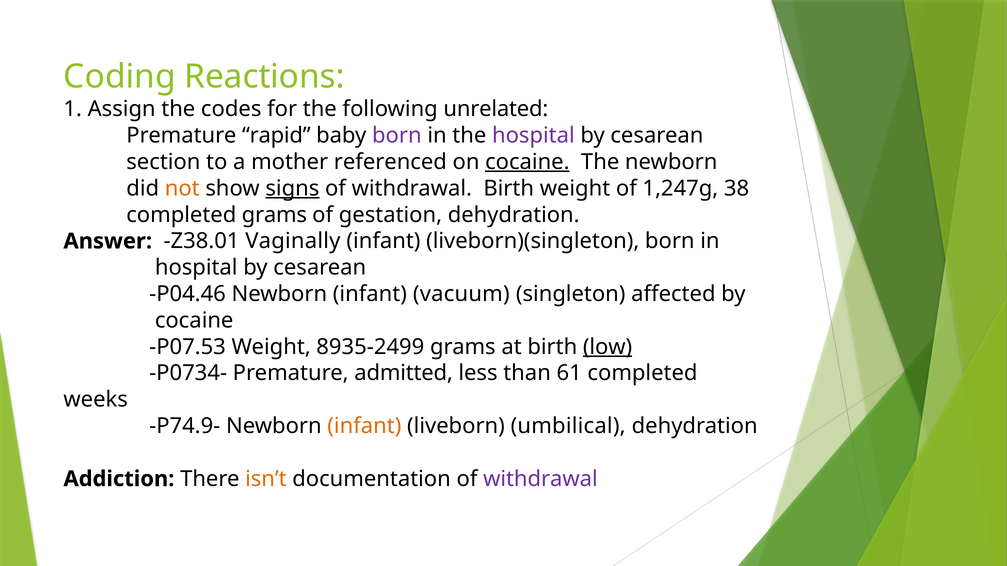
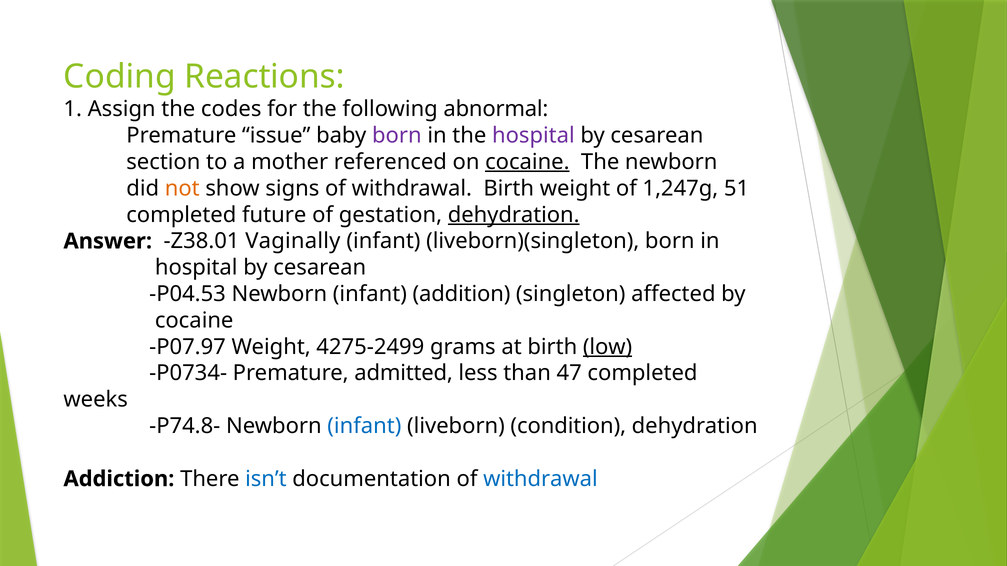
unrelated: unrelated -> abnormal (496, 109)
rapid: rapid -> issue (276, 136)
signs underline: present -> none (292, 188)
38: 38 -> 51 (737, 188)
completed grams: grams -> future (274, 215)
dehydration underline: none -> present (514, 215)
P04.46: P04.46 -> P04.53 (188, 294)
vacuum: vacuum -> addition (461, 294)
P07.53: P07.53 -> P07.97 (188, 347)
8935-2499: 8935-2499 -> 4275-2499 (370, 347)
61: 61 -> 47 (569, 374)
P74.9-: P74.9- -> P74.8- (185, 426)
infant colour: orange -> blue (364, 426)
umbilical: umbilical -> condition (568, 426)
isn’t colour: orange -> blue (266, 479)
withdrawal colour: purple -> blue (540, 479)
